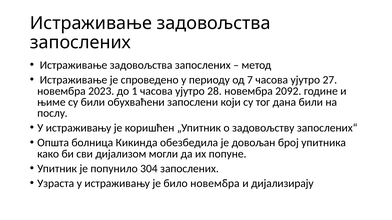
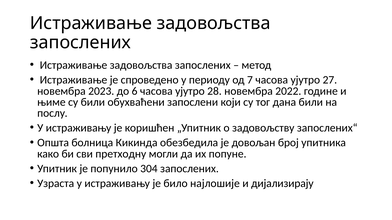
1: 1 -> 6 (135, 91)
2092: 2092 -> 2022 (288, 91)
дијализом: дијализом -> претходну (121, 154)
било новембра: новембра -> најлошије (215, 184)
